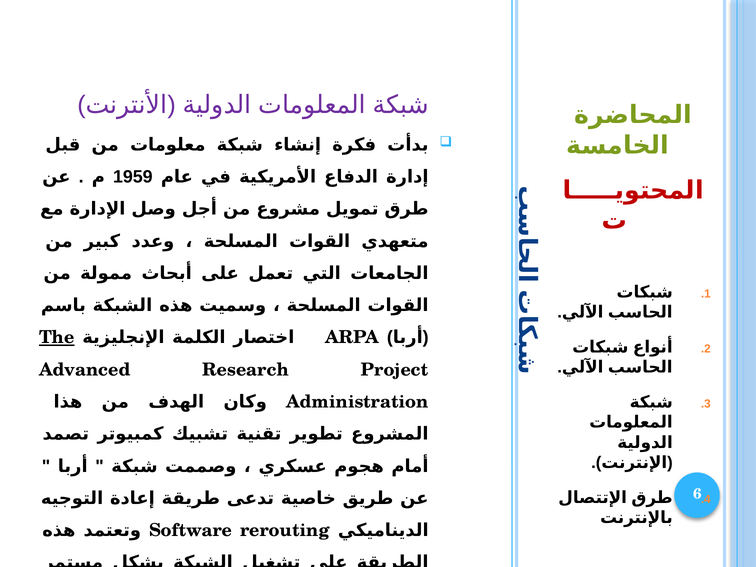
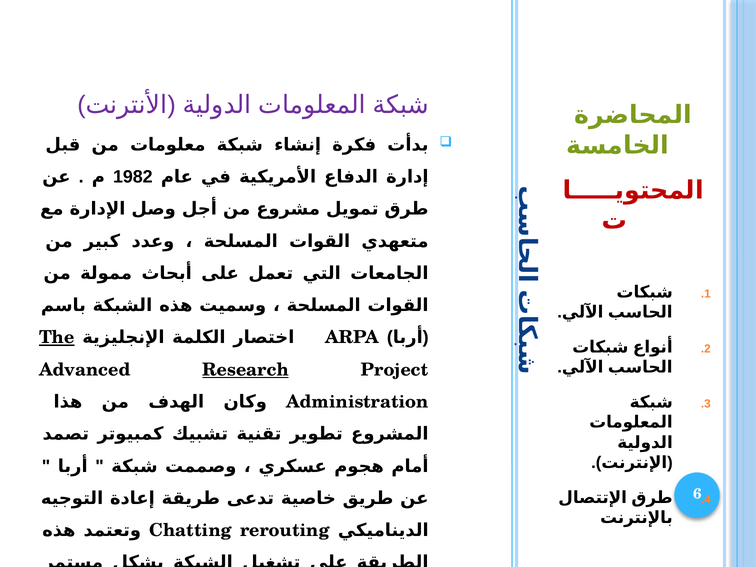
1959: 1959 -> 1982 (133, 177)
Research underline: none -> present (246, 370)
Software: Software -> Chatting (190, 530)
